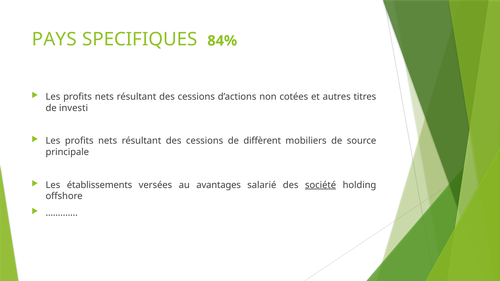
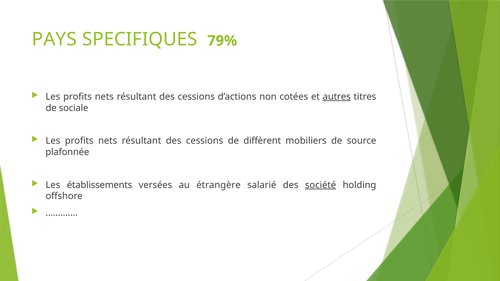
84%: 84% -> 79% (222, 41)
autres underline: none -> present (337, 97)
investi: investi -> sociale (74, 108)
principale: principale -> plafonnée (67, 152)
avantages: avantages -> étrangère (219, 185)
